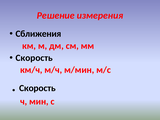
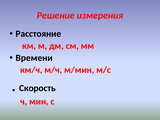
Сближения: Сближения -> Расстояние (38, 34)
Скорость: Скорость -> Времени (34, 58)
